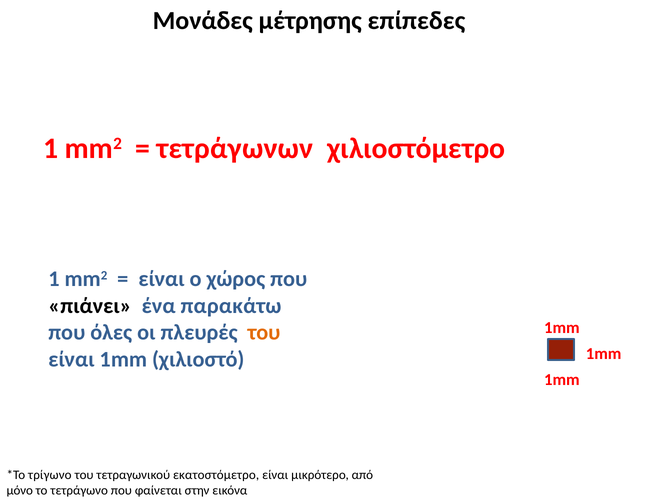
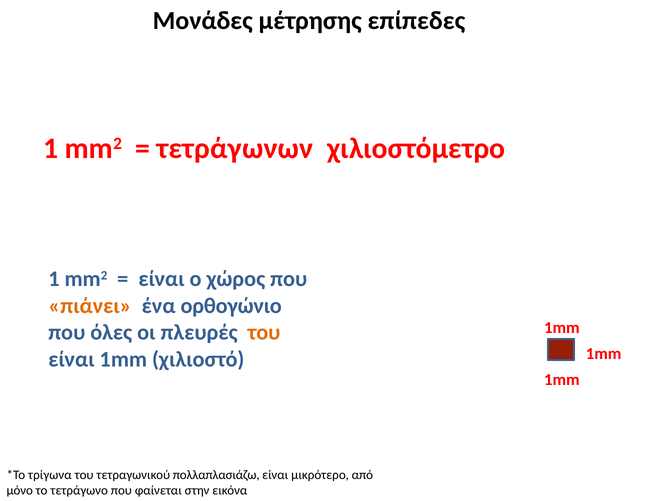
πιάνει colour: black -> orange (90, 306)
παρακάτω: παρακάτω -> ορθογώνιο (231, 306)
τρίγωνο: τρίγωνο -> τρίγωνα (50, 475)
εκατοστόμετρο: εκατοστόμετρο -> πολλαπλασιάζω (216, 475)
